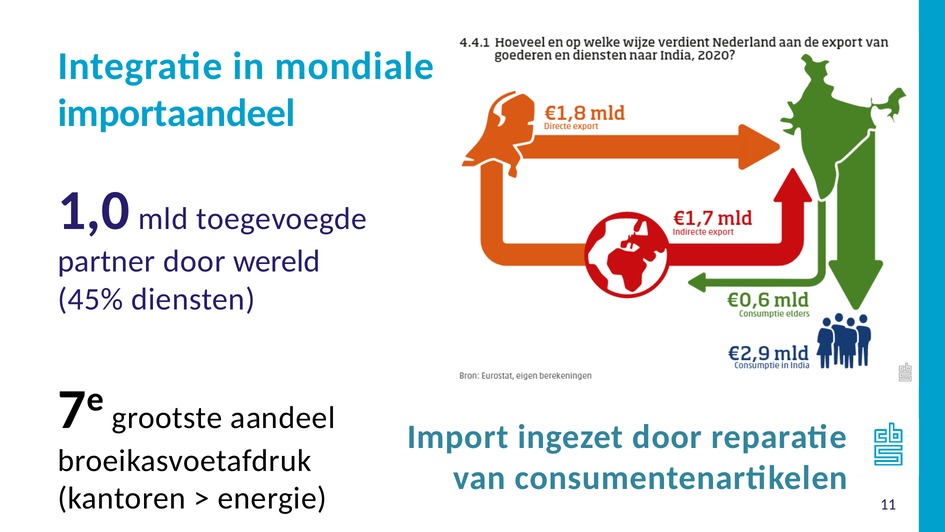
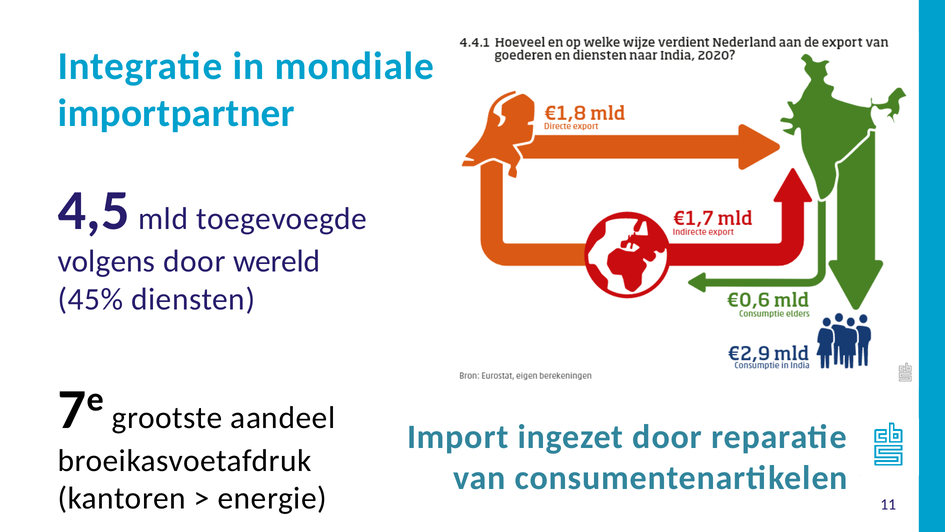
importaandeel: importaandeel -> importpartner (176, 113)
1,0: 1,0 -> 4,5 (94, 210)
partner: partner -> volgens (106, 261)
